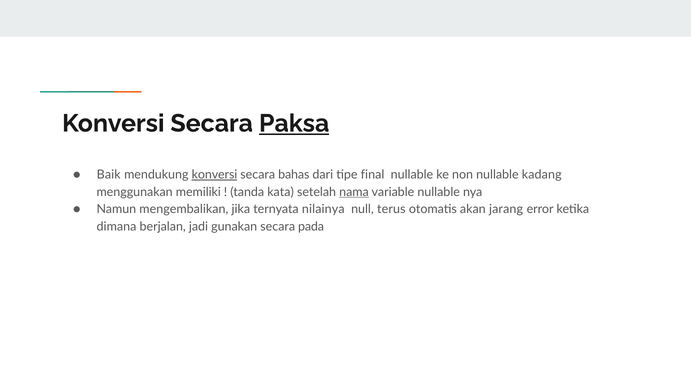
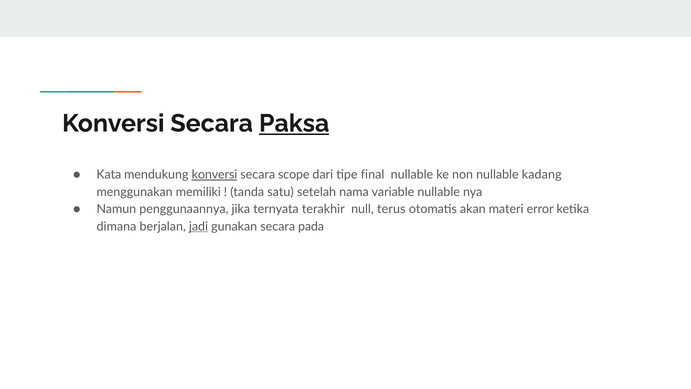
Baik: Baik -> Kata (109, 175)
bahas: bahas -> scope (294, 175)
kata: kata -> satu (281, 192)
nama underline: present -> none (354, 192)
mengembalikan: mengembalikan -> penggunaannya (184, 209)
nilainya: nilainya -> terakhir (323, 209)
jarang: jarang -> materi (506, 209)
jadi underline: none -> present (198, 226)
